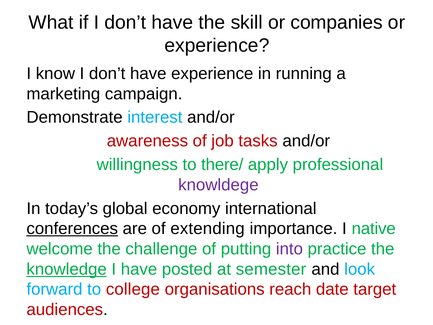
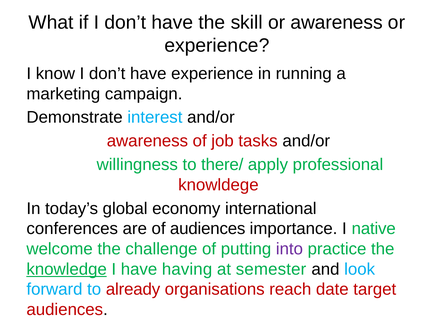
or companies: companies -> awareness (337, 22)
knowldege colour: purple -> red (218, 185)
conferences underline: present -> none (72, 229)
of extending: extending -> audiences (208, 229)
posted: posted -> having (187, 269)
college: college -> already (133, 289)
